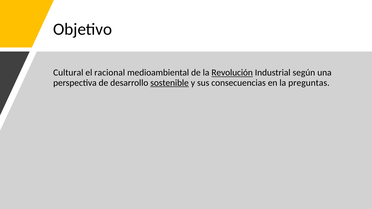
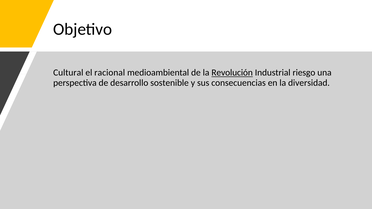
según: según -> riesgo (304, 73)
sostenible underline: present -> none (170, 83)
preguntas: preguntas -> diversidad (309, 83)
